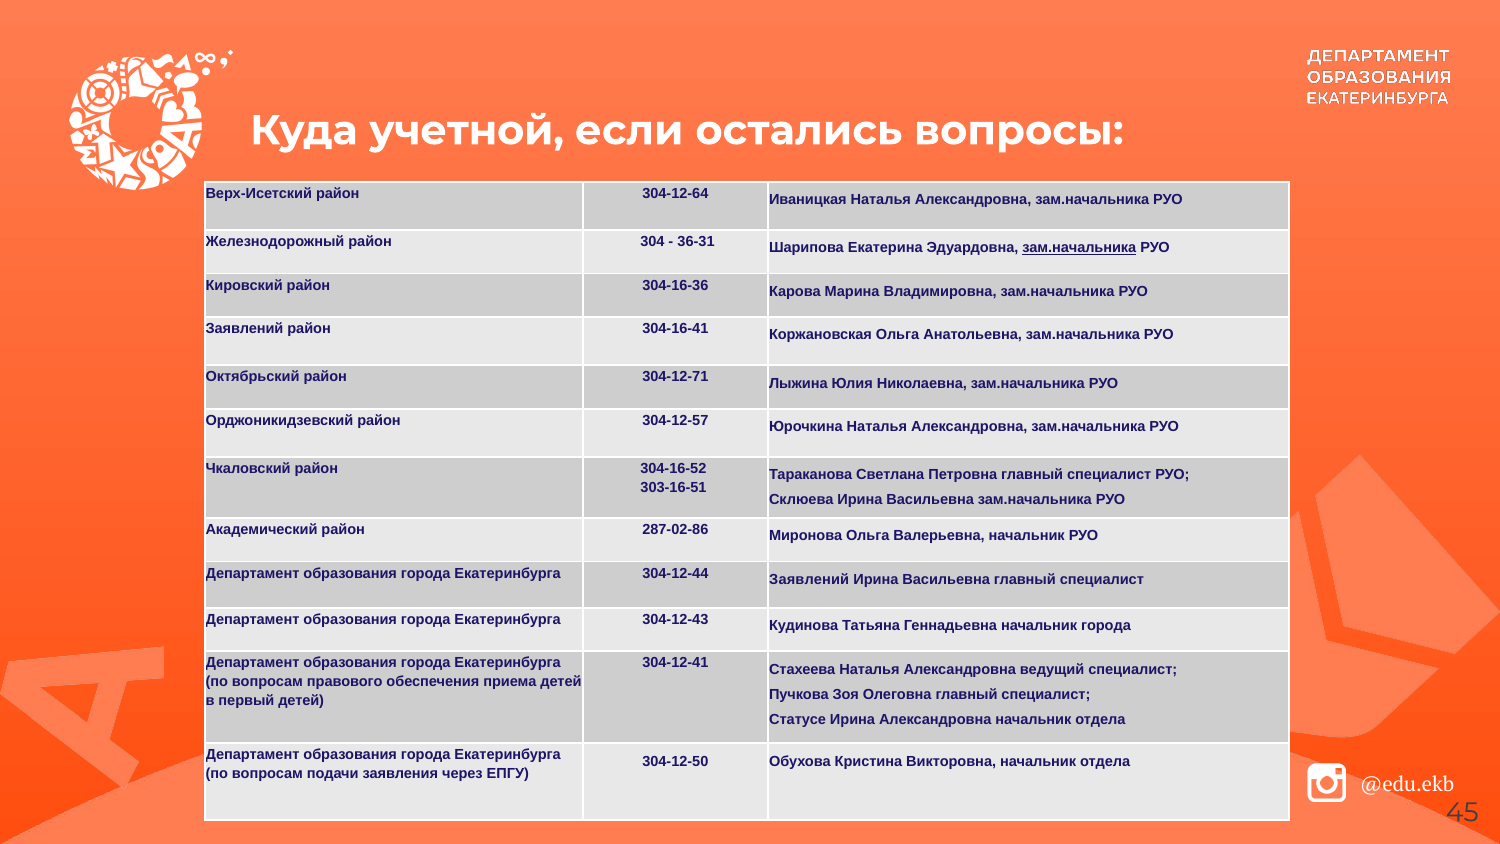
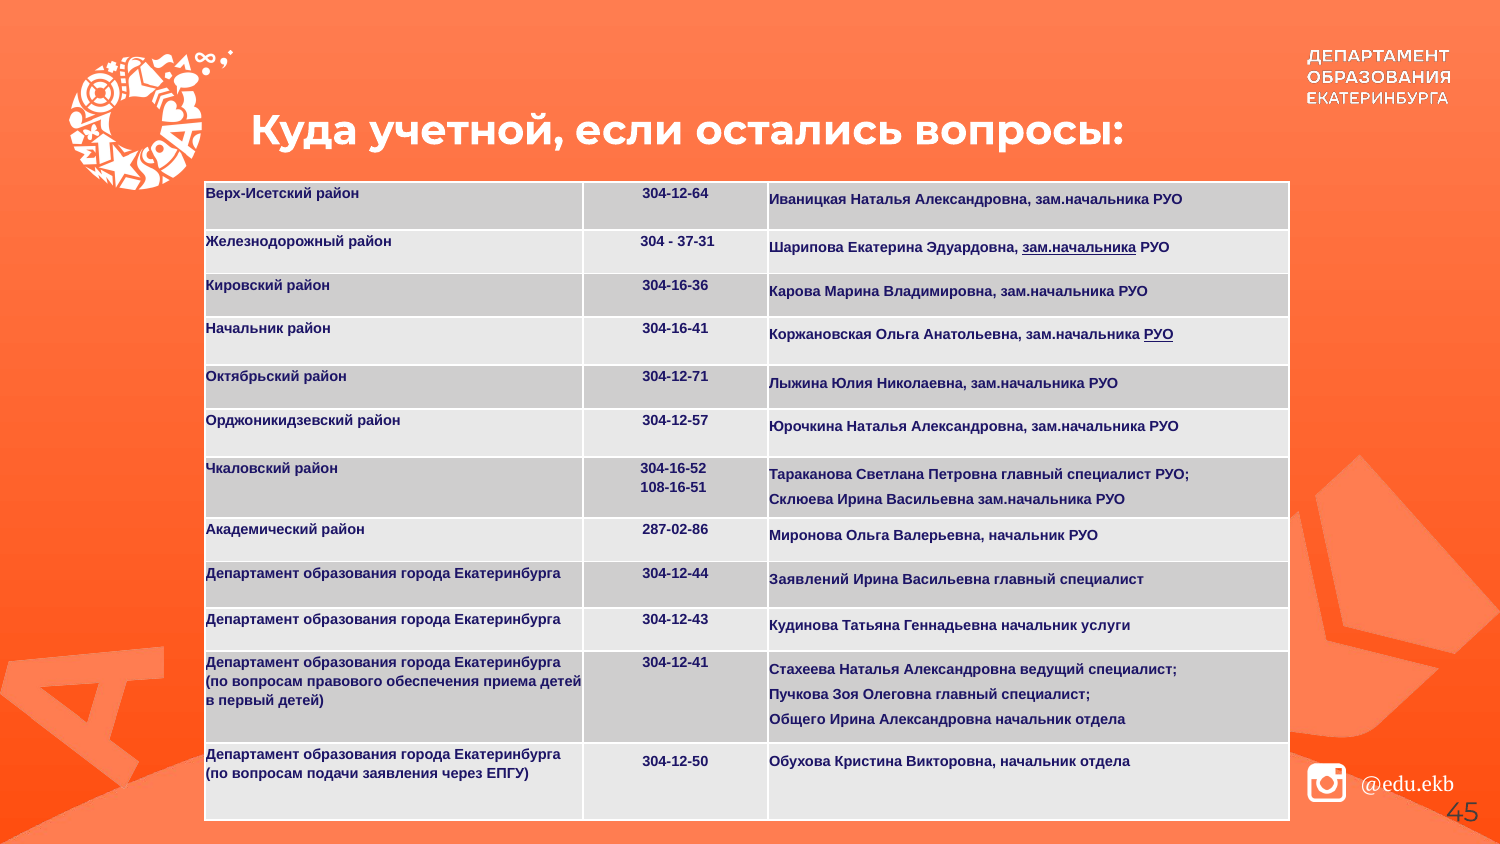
36-31: 36-31 -> 37-31 (696, 242)
Заявлений: Заявлений -> Начальник (245, 329)
РУО underline: none -> present (1159, 335)
303-16-51: 303-16-51 -> 108-16-51 (674, 487)
начальник города: города -> услуги (1106, 626)
Статусе: Статусе -> Общего (797, 719)
